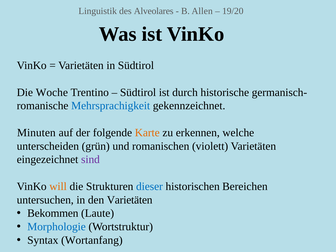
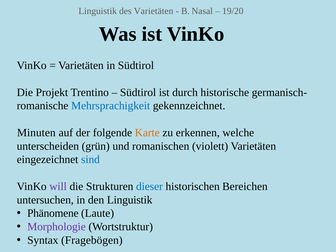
des Alveolares: Alveolares -> Varietäten (154, 11)
Allen: Allen -> Nasal (202, 11)
Woche: Woche -> Projekt (52, 92)
sind colour: purple -> blue (90, 160)
will colour: orange -> purple (58, 186)
den Varietäten: Varietäten -> Linguistik (130, 200)
Bekommen: Bekommen -> Phänomene (53, 213)
Morphologie colour: blue -> purple (57, 227)
Wortanfang: Wortanfang -> Fragebögen (92, 240)
